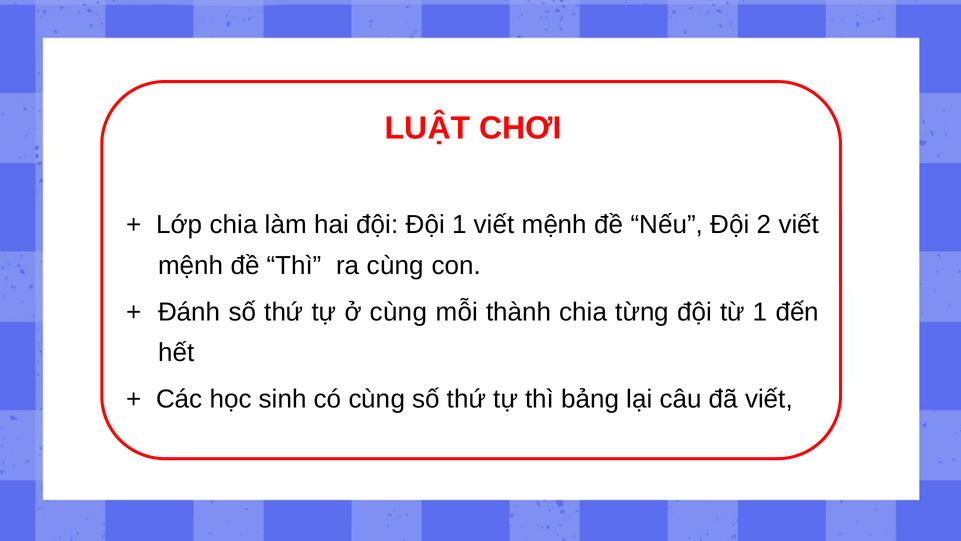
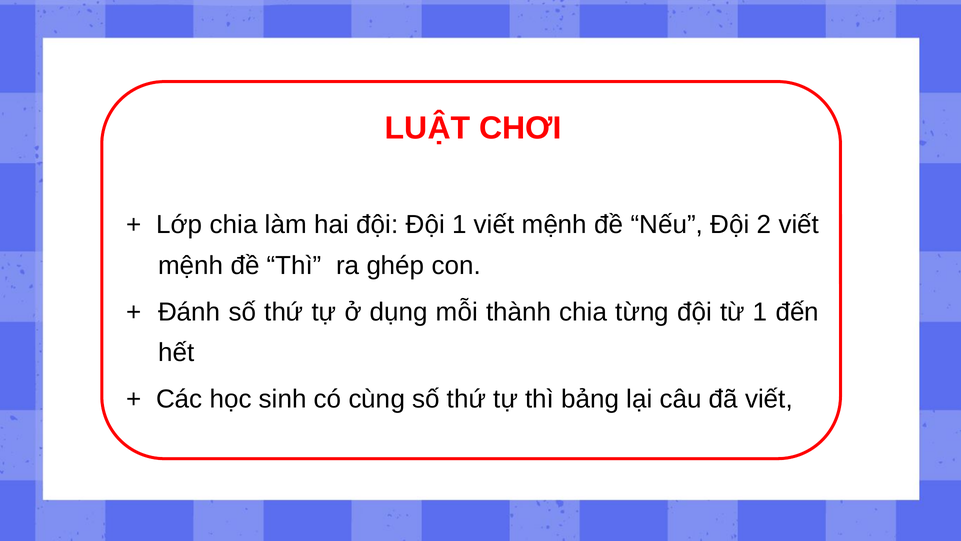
ra cùng: cùng -> ghép (395, 265)
ở cùng: cùng -> dụng (399, 312)
